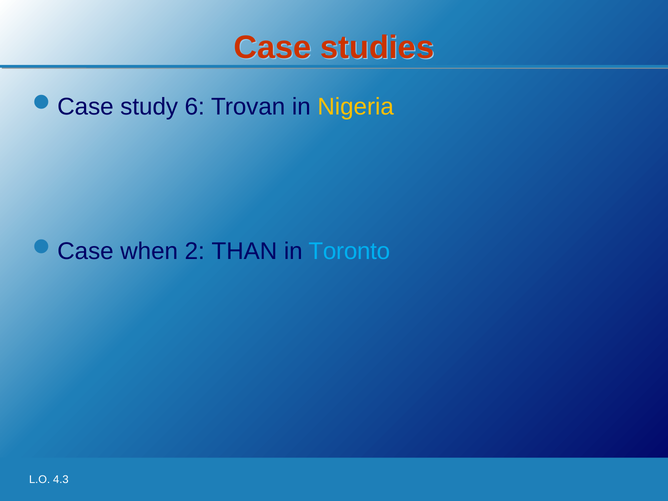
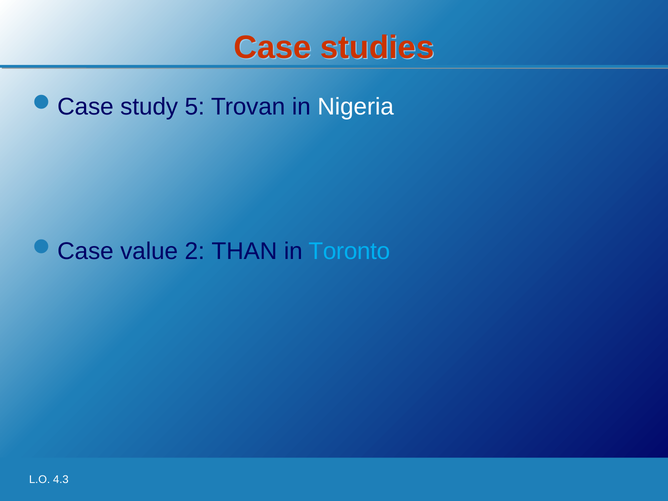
6: 6 -> 5 (195, 107)
Nigeria colour: yellow -> white (356, 107)
when: when -> value (149, 251)
